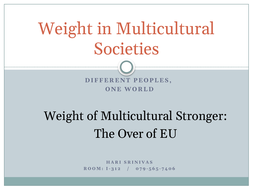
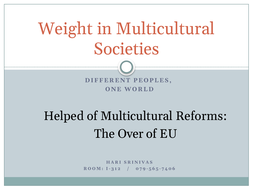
Weight: Weight -> Helped (64, 116)
Stronger: Stronger -> Reforms (201, 116)
